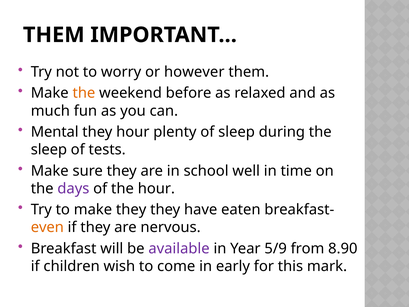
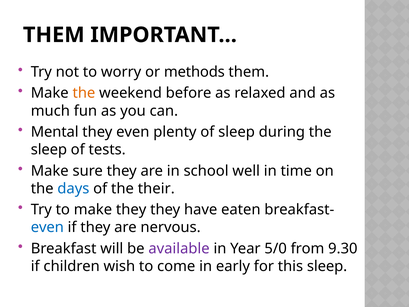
however: however -> methods (194, 72)
they hour: hour -> even (133, 132)
days colour: purple -> blue (73, 188)
the hour: hour -> their (156, 188)
even colour: orange -> blue (47, 227)
5/9: 5/9 -> 5/0 (276, 248)
8.90: 8.90 -> 9.30 (343, 248)
this mark: mark -> sleep (327, 266)
